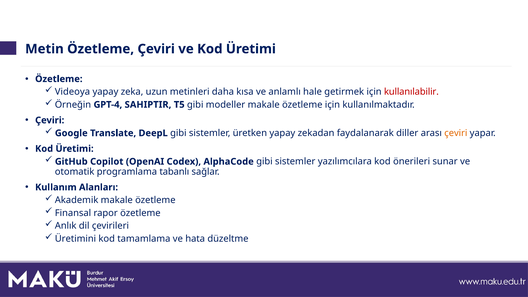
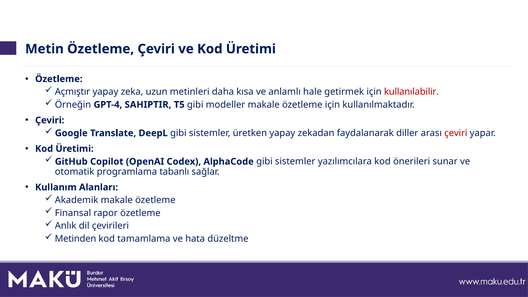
Videoya: Videoya -> Açmıştır (73, 92)
çeviri colour: orange -> red (456, 133)
Üretimini: Üretimini -> Metinden (76, 239)
